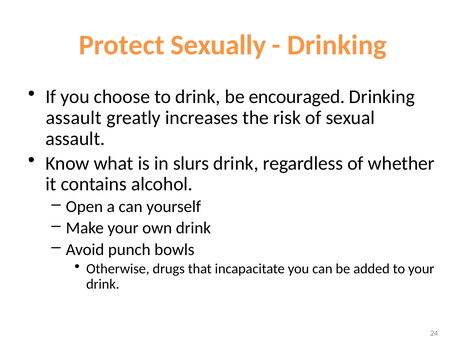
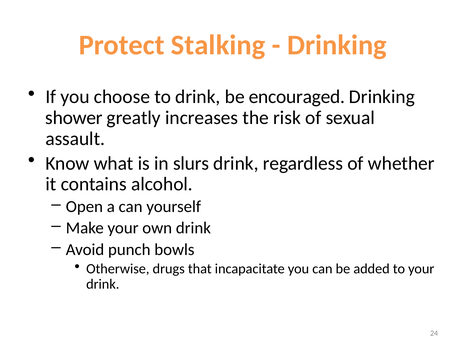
Sexually: Sexually -> Stalking (218, 45)
assault: assault -> shower (74, 118)
